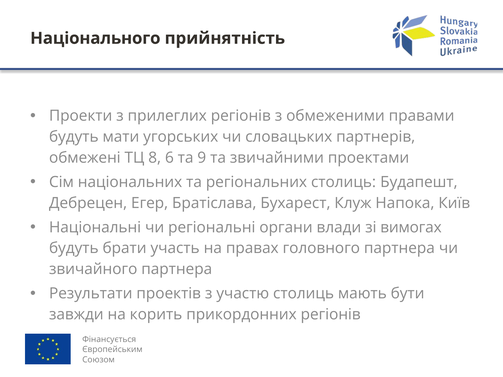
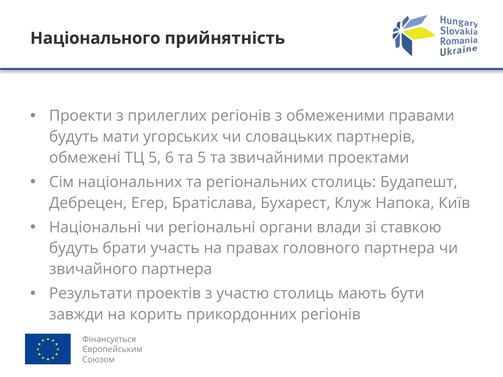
ТЦ 8: 8 -> 5 (155, 158)
та 9: 9 -> 5 (202, 158)
вимогах: вимогах -> ставкою (411, 227)
